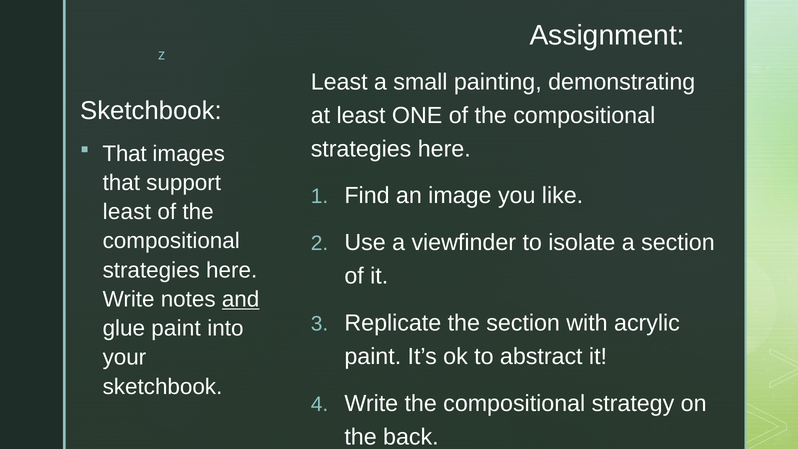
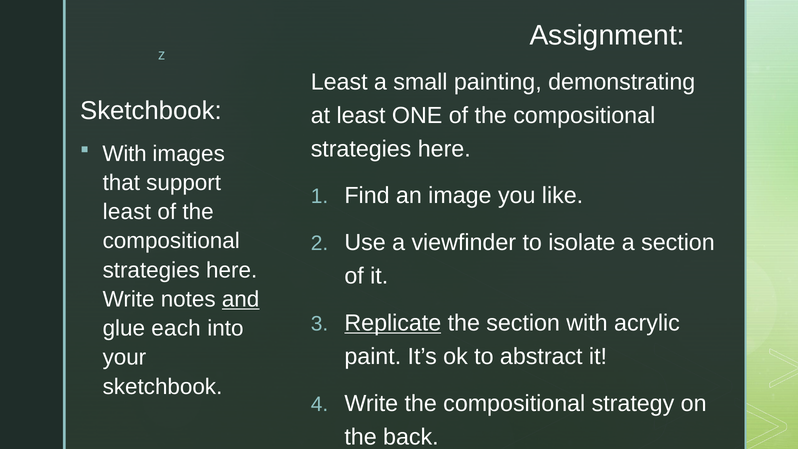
That: That -> With (125, 154)
Replicate underline: none -> present (393, 323)
glue paint: paint -> each (176, 328)
